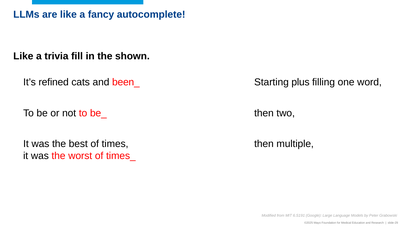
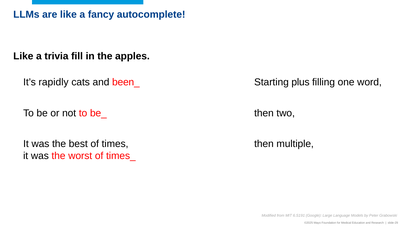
shown: shown -> apples (132, 56)
refined: refined -> rapidly (54, 82)
